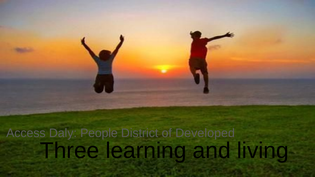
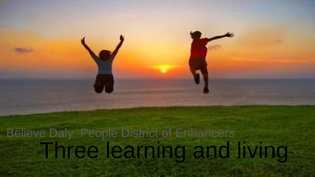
Access: Access -> Believe (26, 133)
Developed: Developed -> Enhancers (205, 133)
